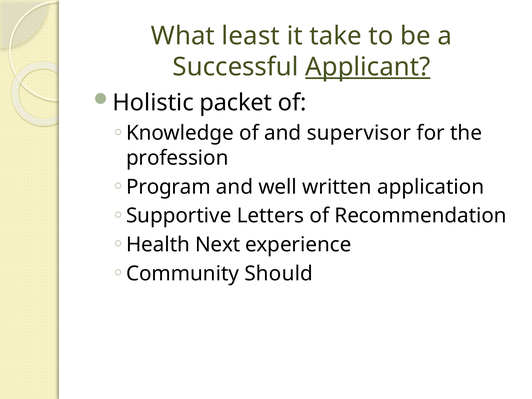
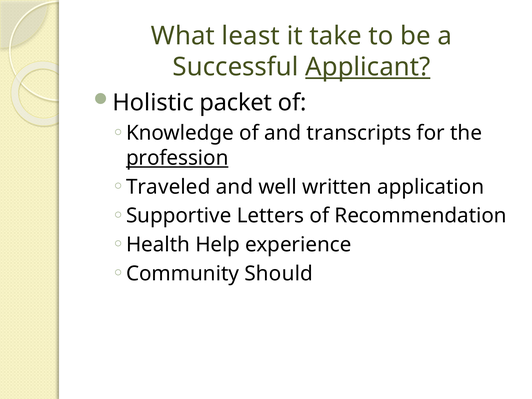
supervisor: supervisor -> transcripts (359, 133)
profession underline: none -> present (177, 158)
Program: Program -> Traveled (168, 187)
Next: Next -> Help (218, 245)
